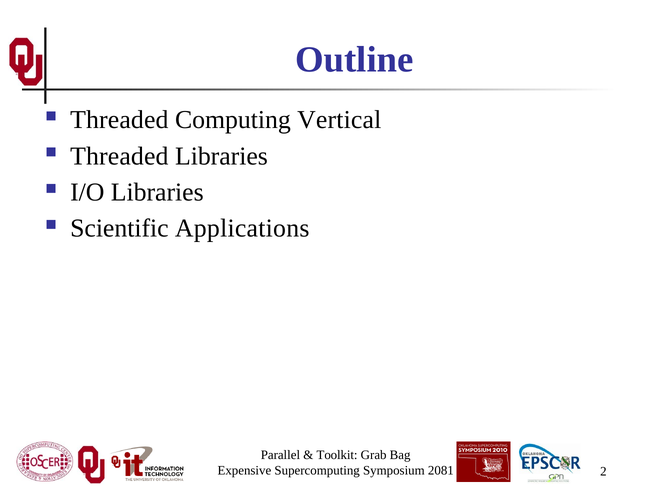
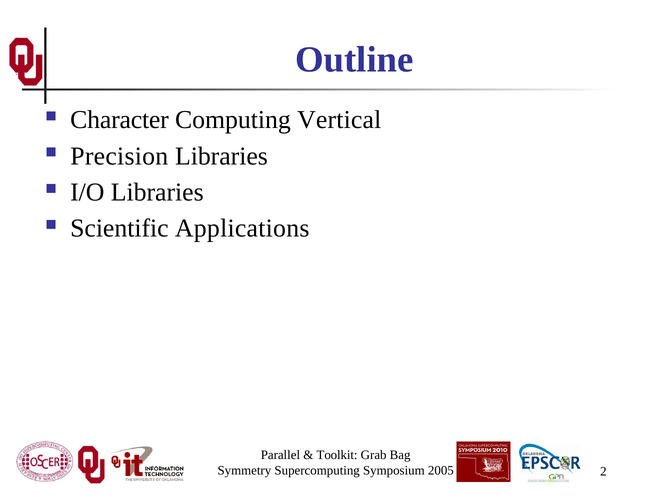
Threaded: Threaded -> Character (119, 120)
Threaded: Threaded -> Precision (119, 156)
Expensive: Expensive -> Symmetry (244, 470)
2081: 2081 -> 2005 (441, 470)
